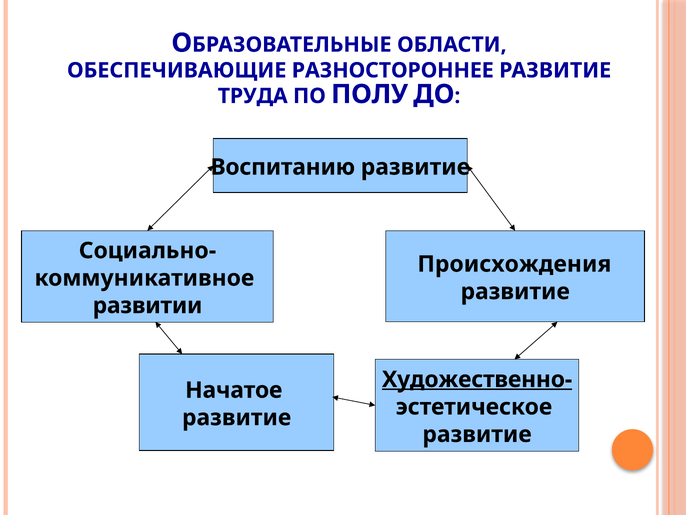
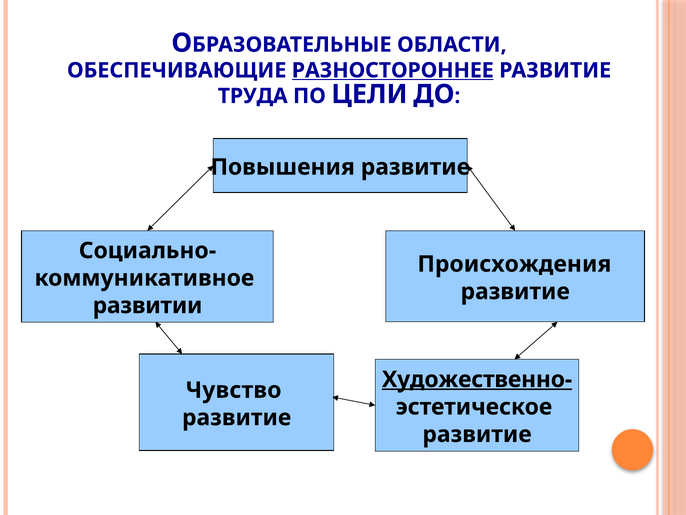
РАЗНОСТОРОННЕЕ underline: none -> present (393, 70)
ПОЛУ: ПОЛУ -> ЦЕЛИ (369, 94)
Воспитанию: Воспитанию -> Повышения (283, 167)
Начатое: Начатое -> Чувство (234, 390)
